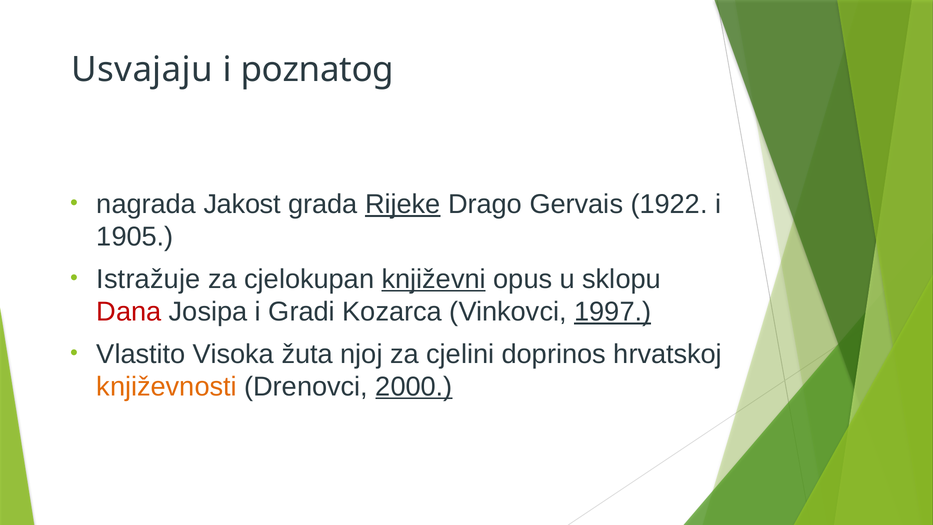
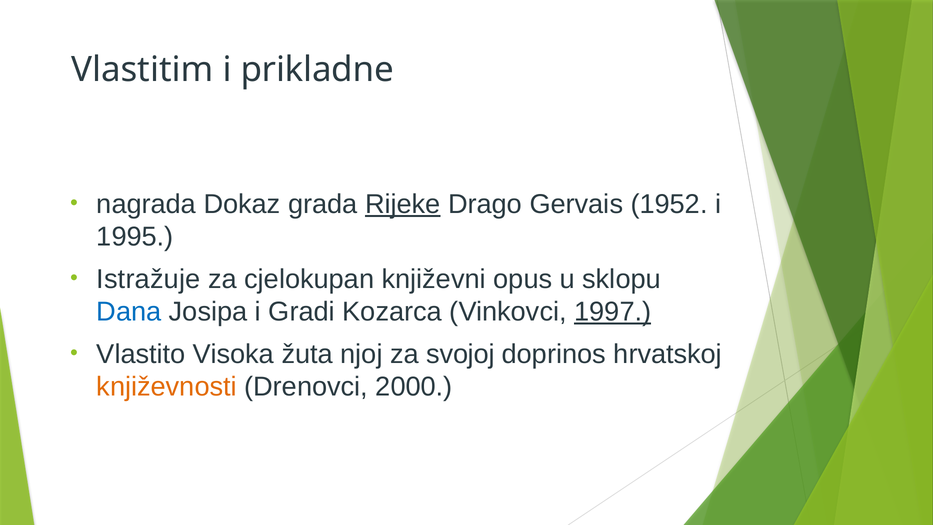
Usvajaju: Usvajaju -> Vlastitim (142, 70)
poznatog: poznatog -> prikladne (317, 70)
Jakost: Jakost -> Dokaz (242, 204)
1922: 1922 -> 1952 (669, 204)
1905: 1905 -> 1995 (135, 237)
književni underline: present -> none (434, 279)
Dana colour: red -> blue (129, 312)
cjelini: cjelini -> svojoj (460, 354)
2000 underline: present -> none (414, 387)
